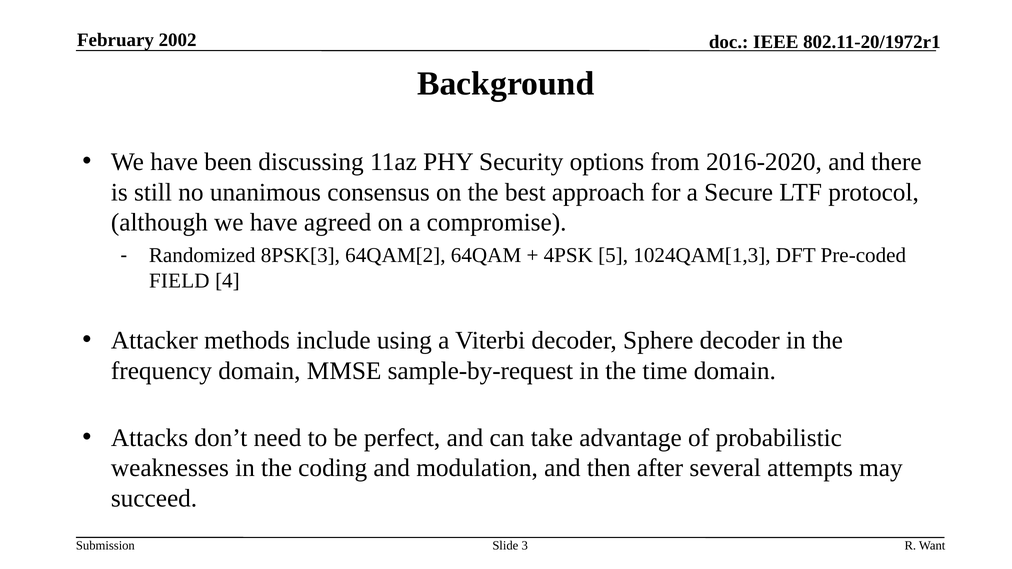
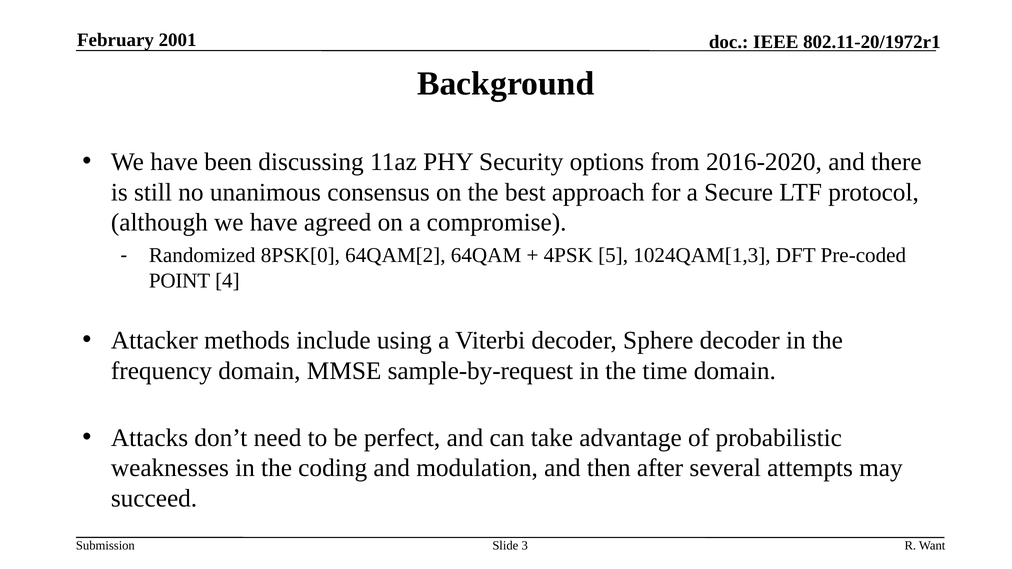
2002: 2002 -> 2001 (178, 40)
8PSK[3: 8PSK[3 -> 8PSK[0 (300, 255)
FIELD: FIELD -> POINT (180, 281)
